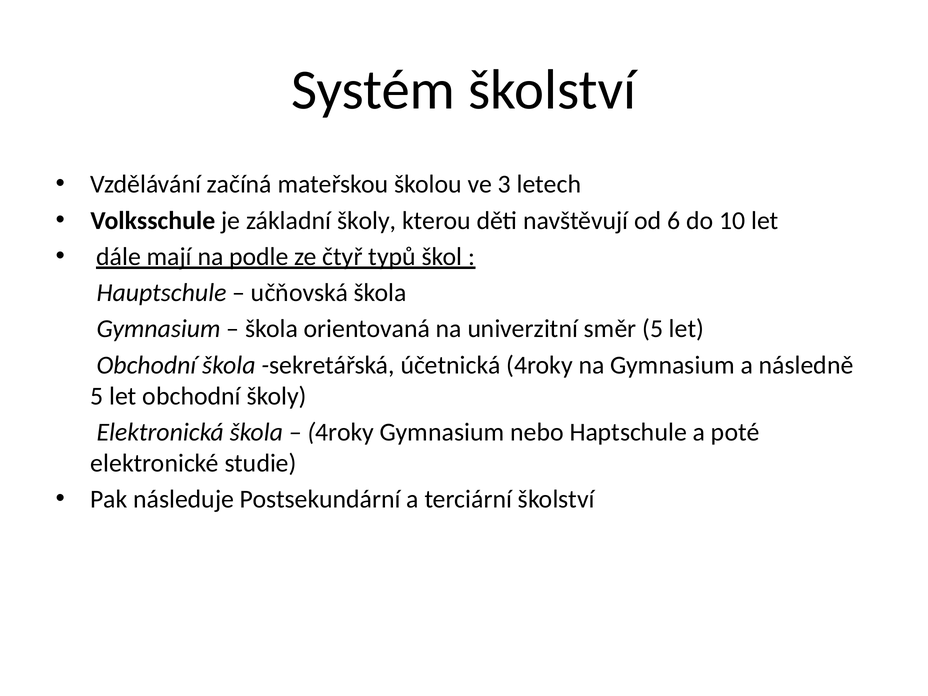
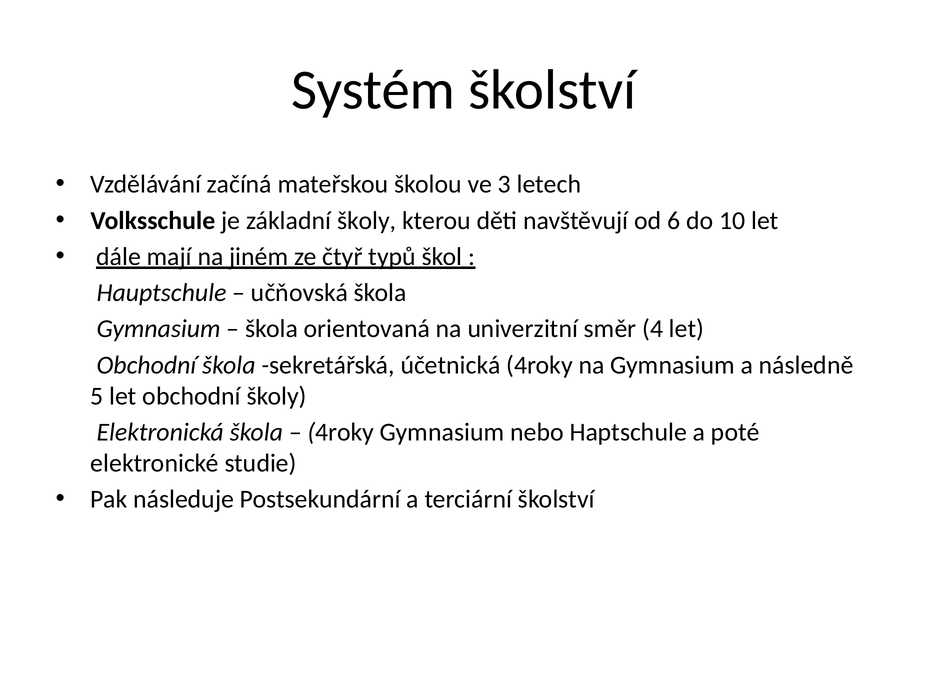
podle: podle -> jiném (259, 257)
směr 5: 5 -> 4 (653, 329)
